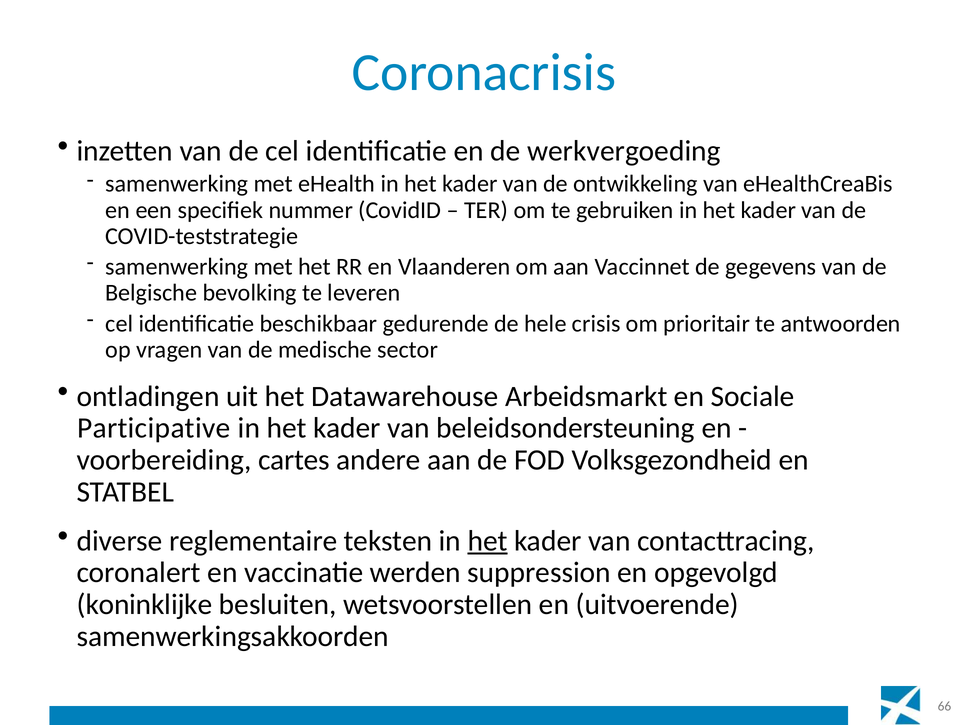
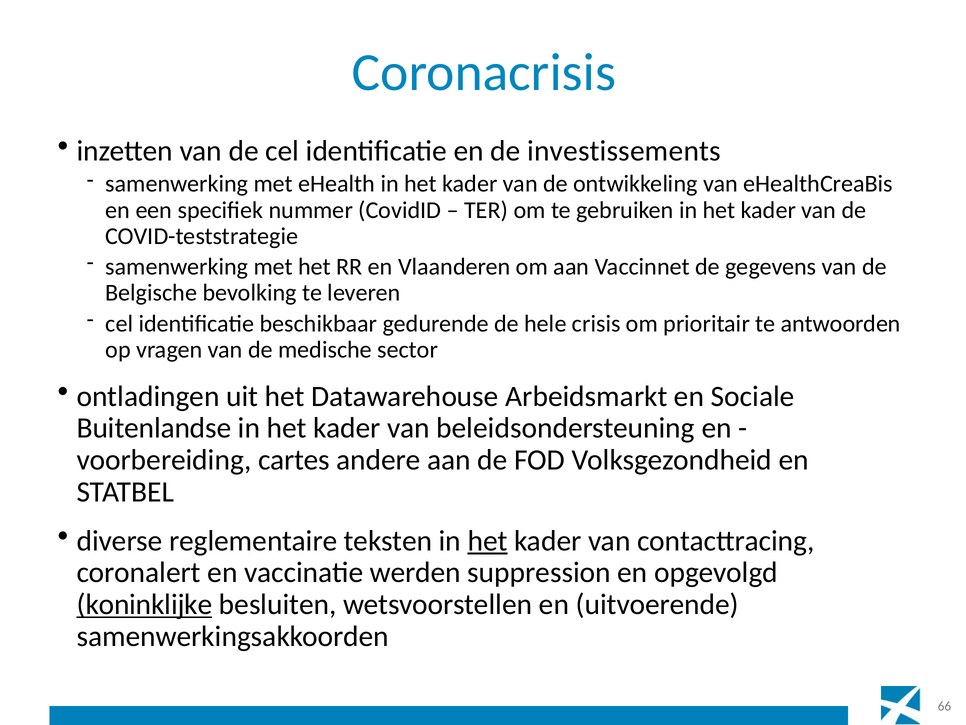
werkvergoeding: werkvergoeding -> investissements (624, 151)
Participative: Participative -> Buitenlandse (154, 428)
koninklijke underline: none -> present (145, 604)
